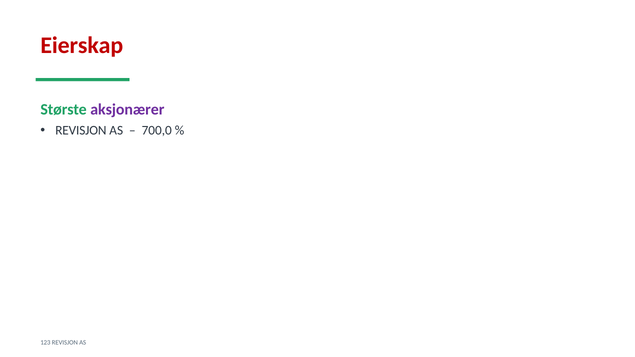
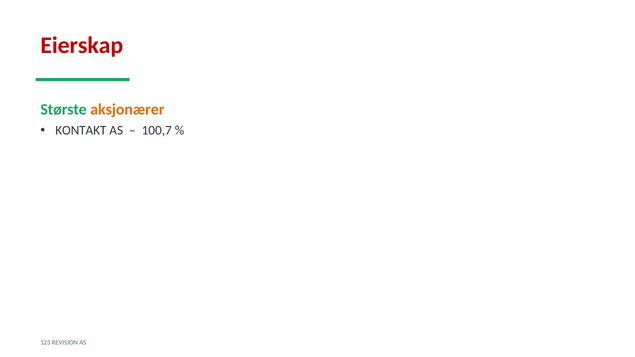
aksjonærer colour: purple -> orange (127, 109)
REVISJON: REVISJON -> KONTAKT (81, 131)
700,0: 700,0 -> 100,7 (157, 131)
